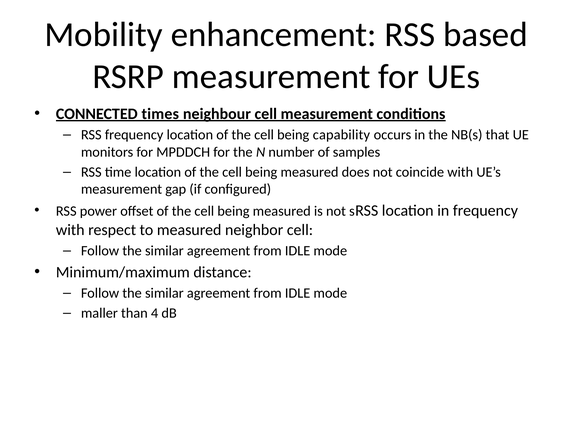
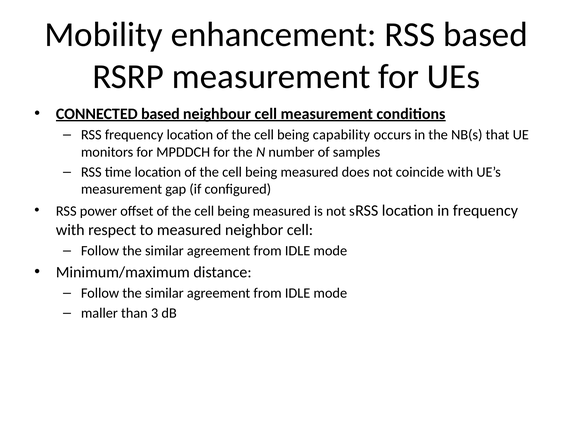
CONNECTED times: times -> based (160, 114)
4: 4 -> 3 (155, 313)
